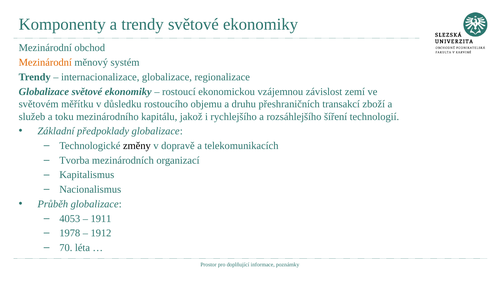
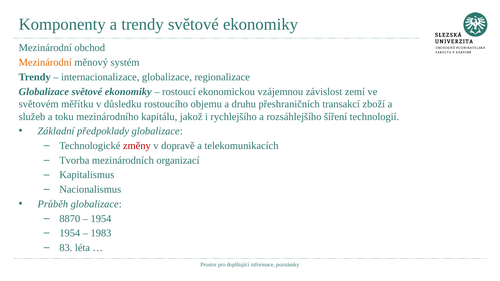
změny colour: black -> red (137, 146)
4053: 4053 -> 8870 (70, 219)
1911: 1911 -> 1954 (101, 219)
1978: 1978 -> 1954 (70, 233)
1912: 1912 -> 1983 (101, 233)
70: 70 -> 83 (66, 248)
